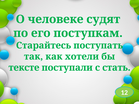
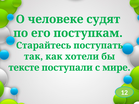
стать: стать -> мире (116, 68)
